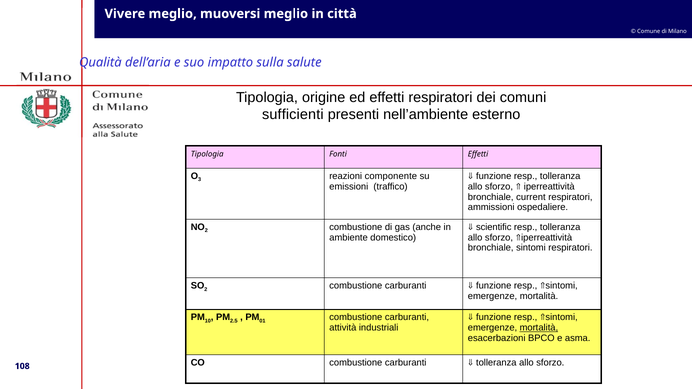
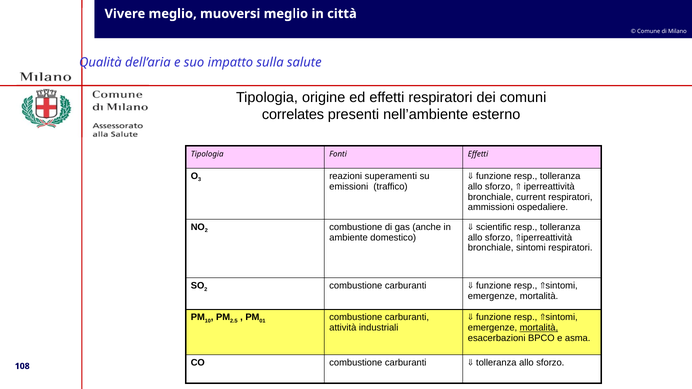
sufficienti: sufficienti -> correlates (293, 115)
componente: componente -> superamenti (391, 176)
